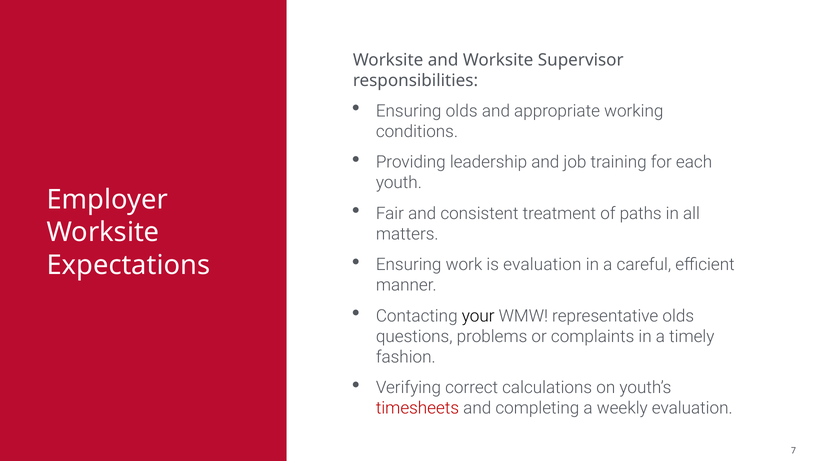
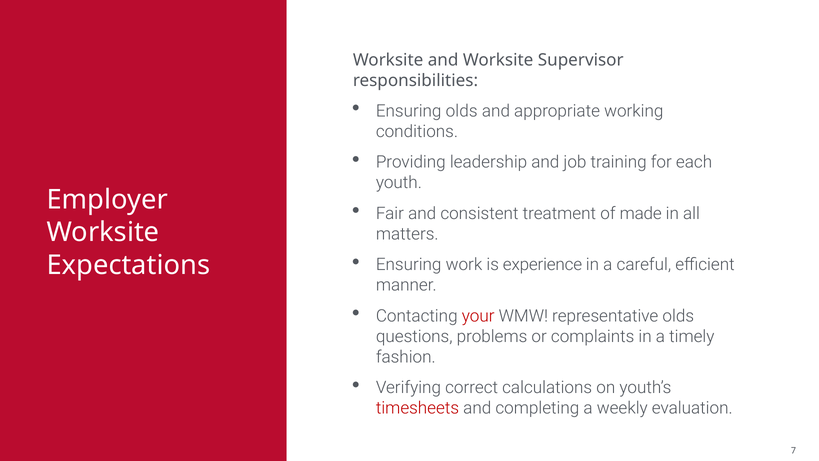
paths: paths -> made (641, 213)
is evaluation: evaluation -> experience (542, 265)
your colour: black -> red (478, 316)
